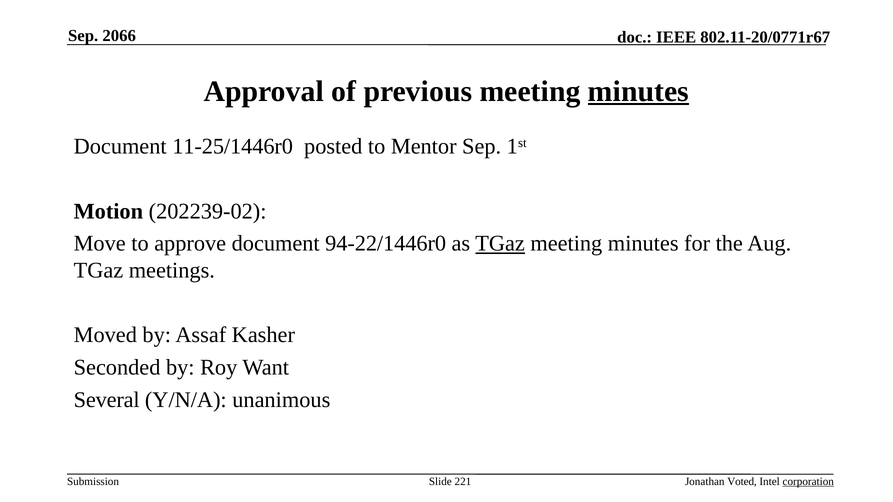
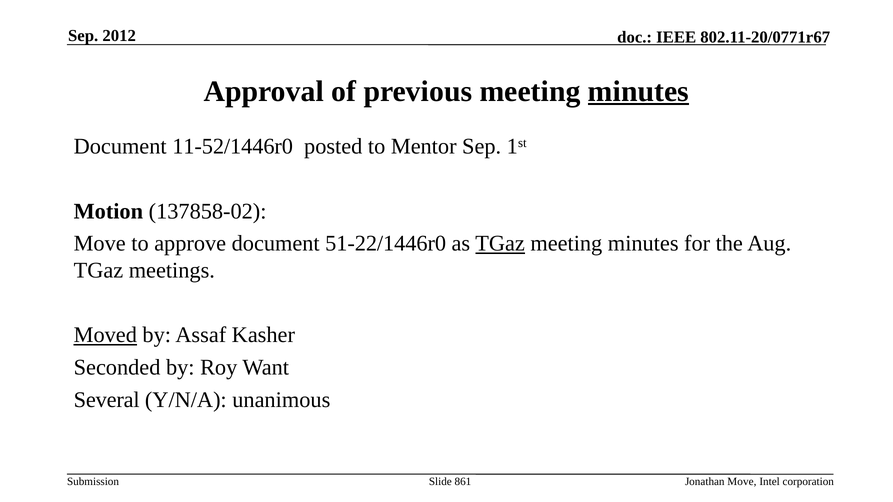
2066: 2066 -> 2012 (119, 36)
11-25/1446r0: 11-25/1446r0 -> 11-52/1446r0 (233, 147)
202239-02: 202239-02 -> 137858-02 (208, 211)
94-22/1446r0: 94-22/1446r0 -> 51-22/1446r0 (386, 244)
Moved underline: none -> present (105, 335)
221: 221 -> 861 (463, 482)
Jonathan Voted: Voted -> Move (742, 482)
corporation underline: present -> none (808, 482)
